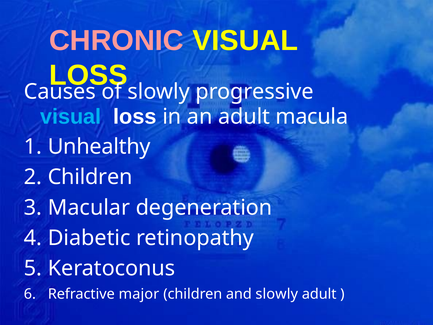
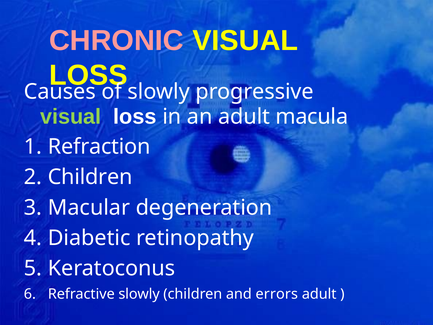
visual colour: light blue -> light green (71, 117)
Unhealthy: Unhealthy -> Refraction (99, 146)
Refractive major: major -> slowly (139, 294)
and slowly: slowly -> errors (277, 294)
